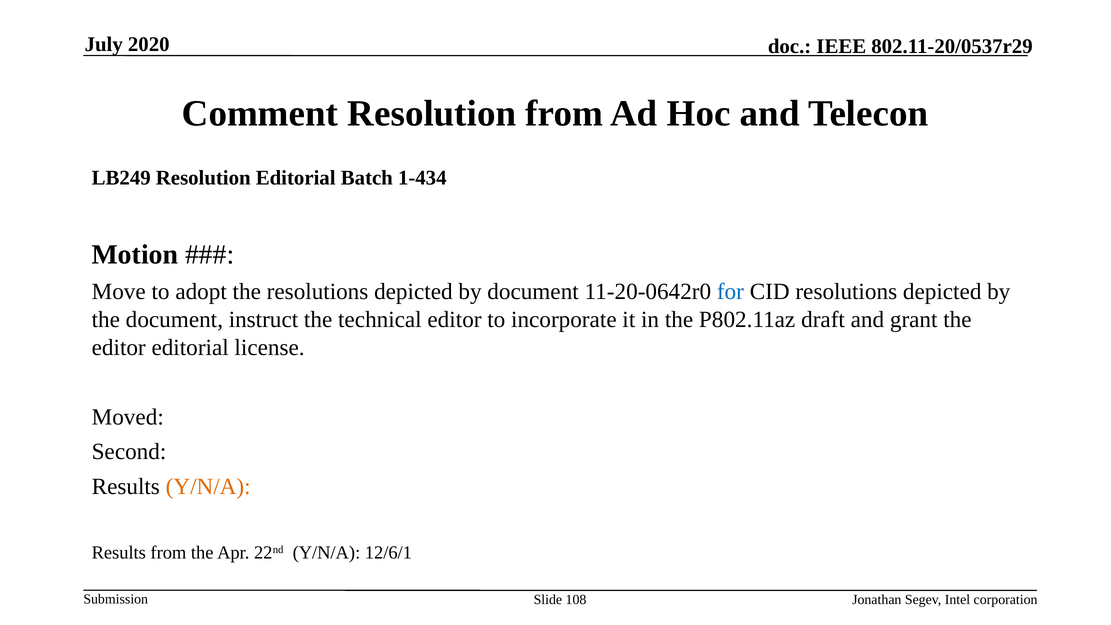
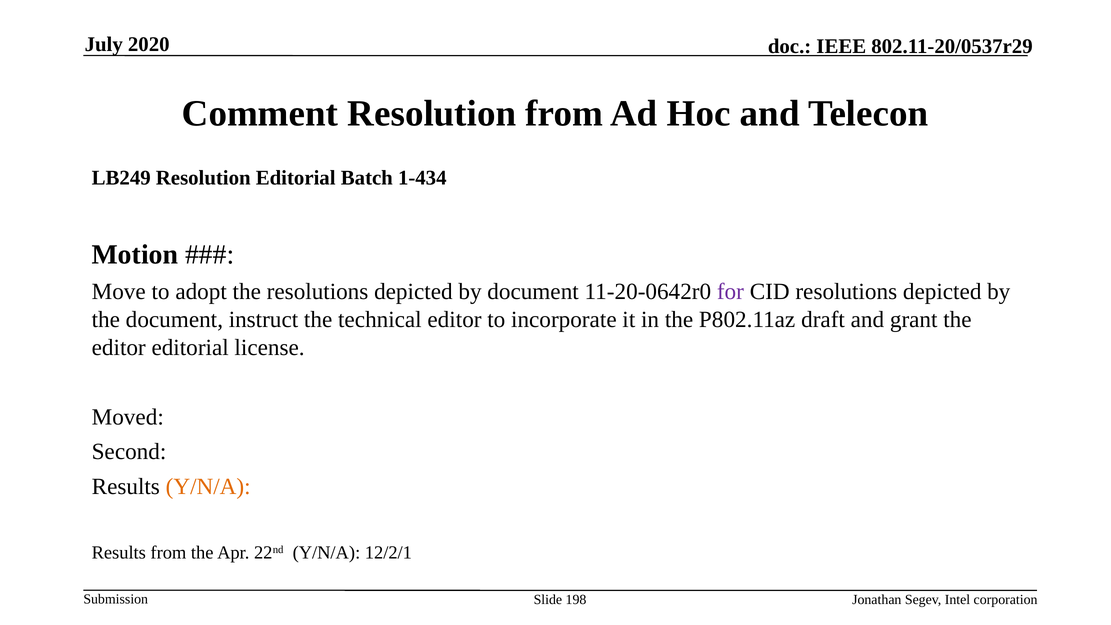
for colour: blue -> purple (730, 292)
12/6/1: 12/6/1 -> 12/2/1 (388, 553)
108: 108 -> 198 (576, 599)
